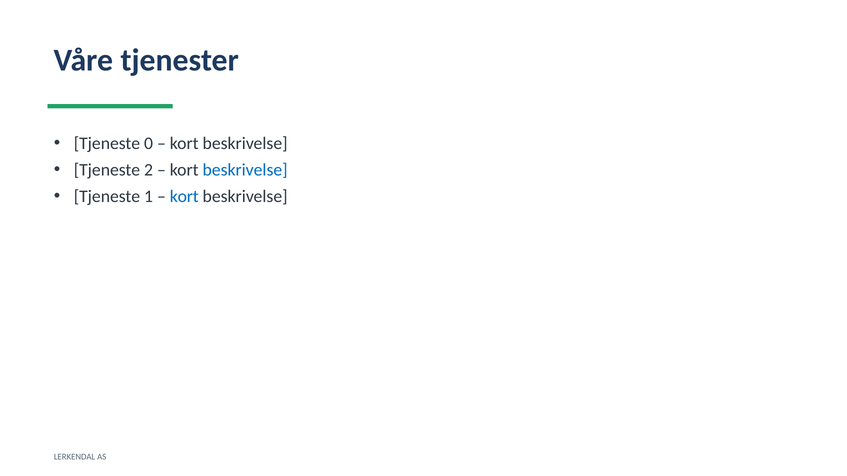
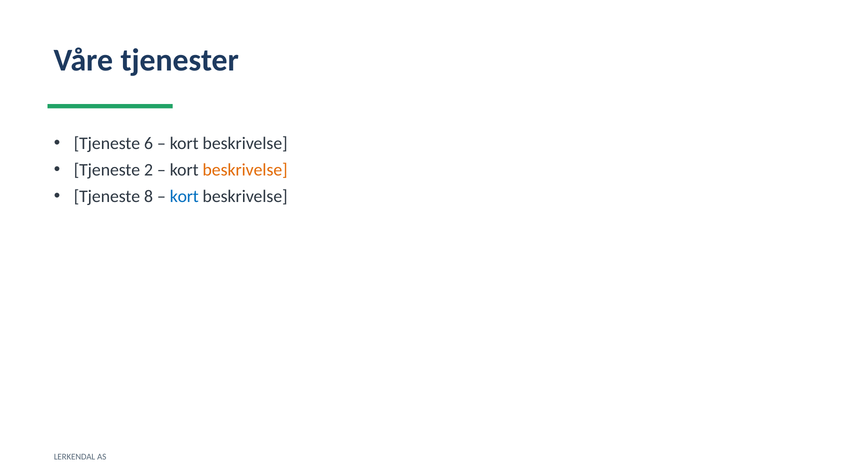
0: 0 -> 6 (148, 143)
beskrivelse colour: blue -> orange (245, 170)
1: 1 -> 8 (148, 196)
